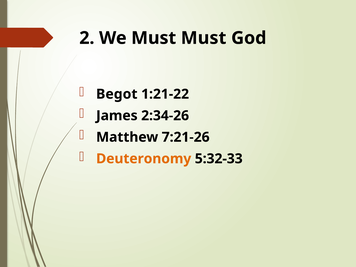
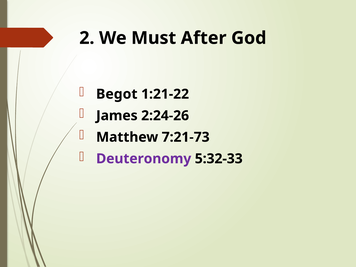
Must Must: Must -> After (204, 38)
2:34-26: 2:34-26 -> 2:24-26 (165, 116)
7:21-26: 7:21-26 -> 7:21-73 (186, 137)
Deuteronomy colour: orange -> purple (144, 159)
